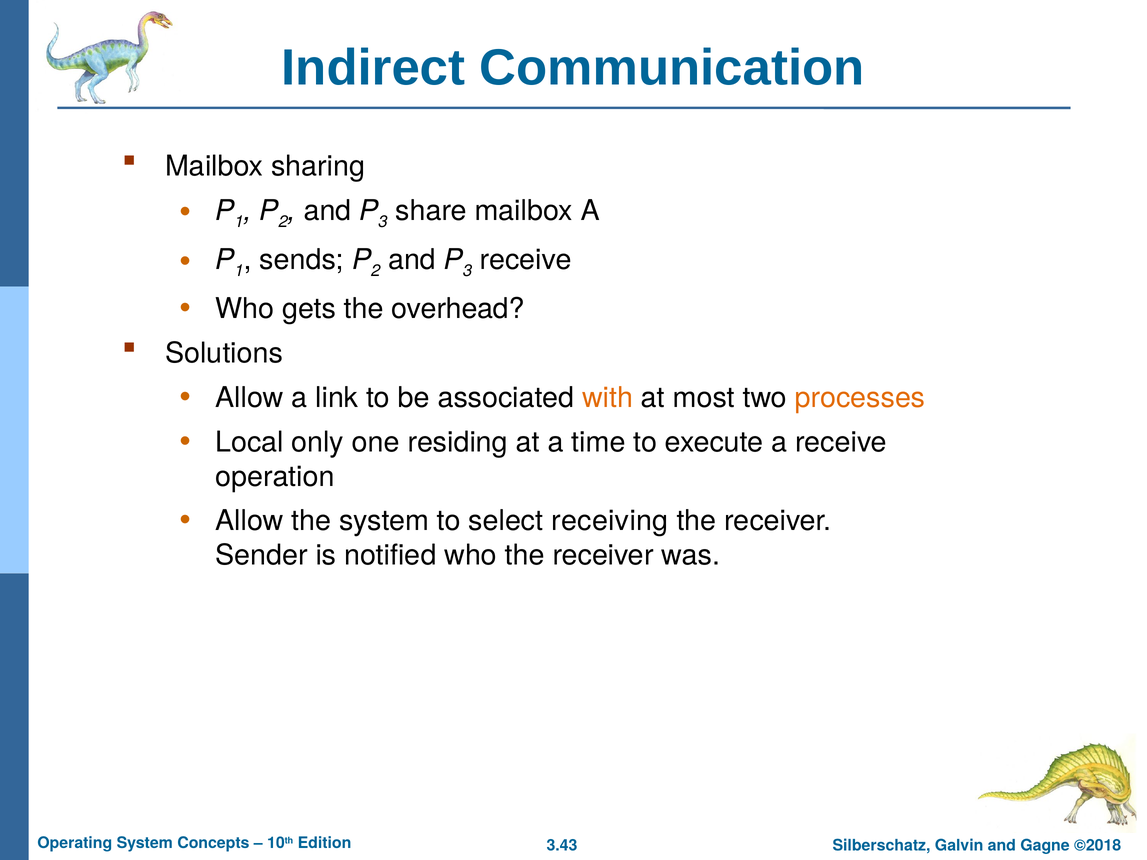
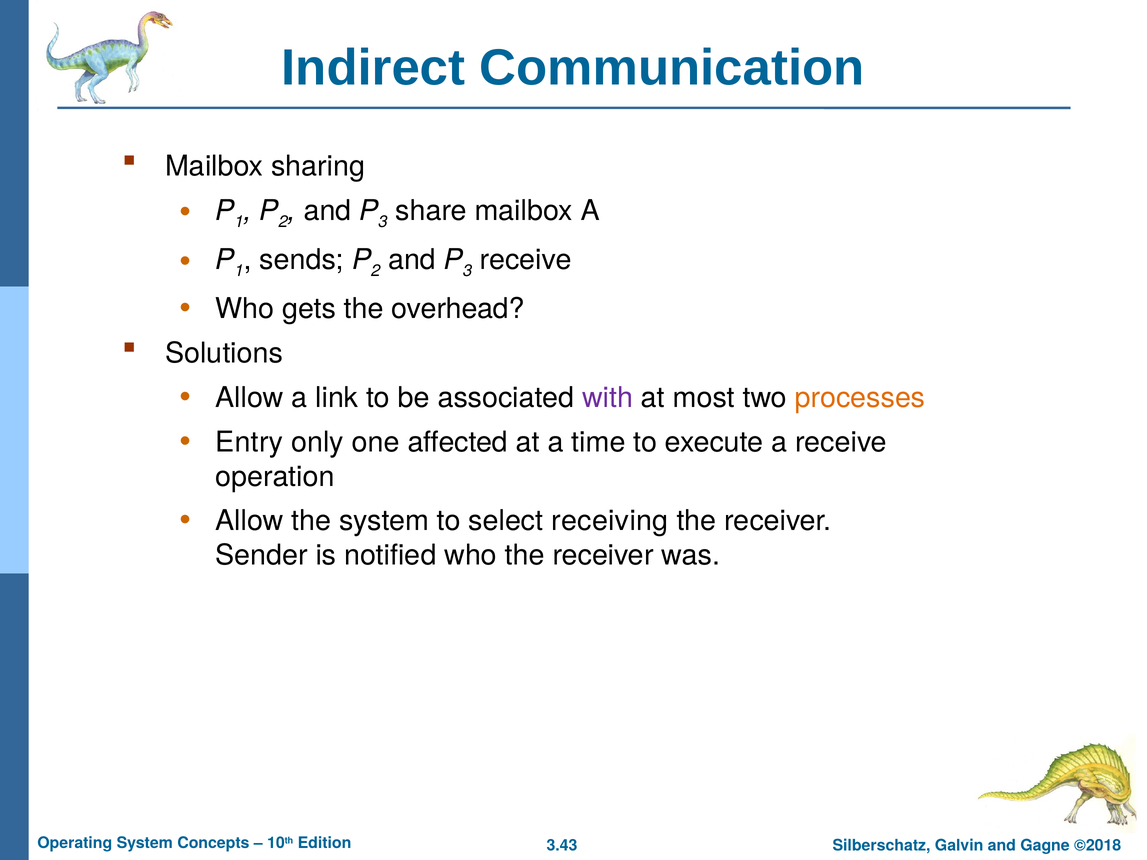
with colour: orange -> purple (608, 398)
Local: Local -> Entry (249, 442)
residing: residing -> affected (458, 442)
